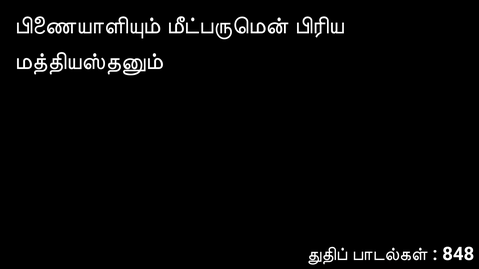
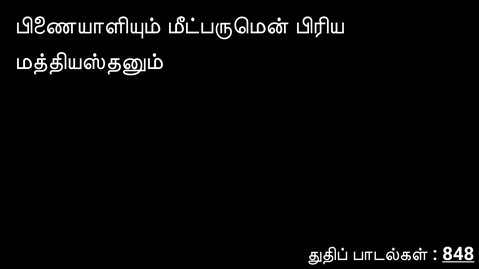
848 underline: none -> present (458, 254)
